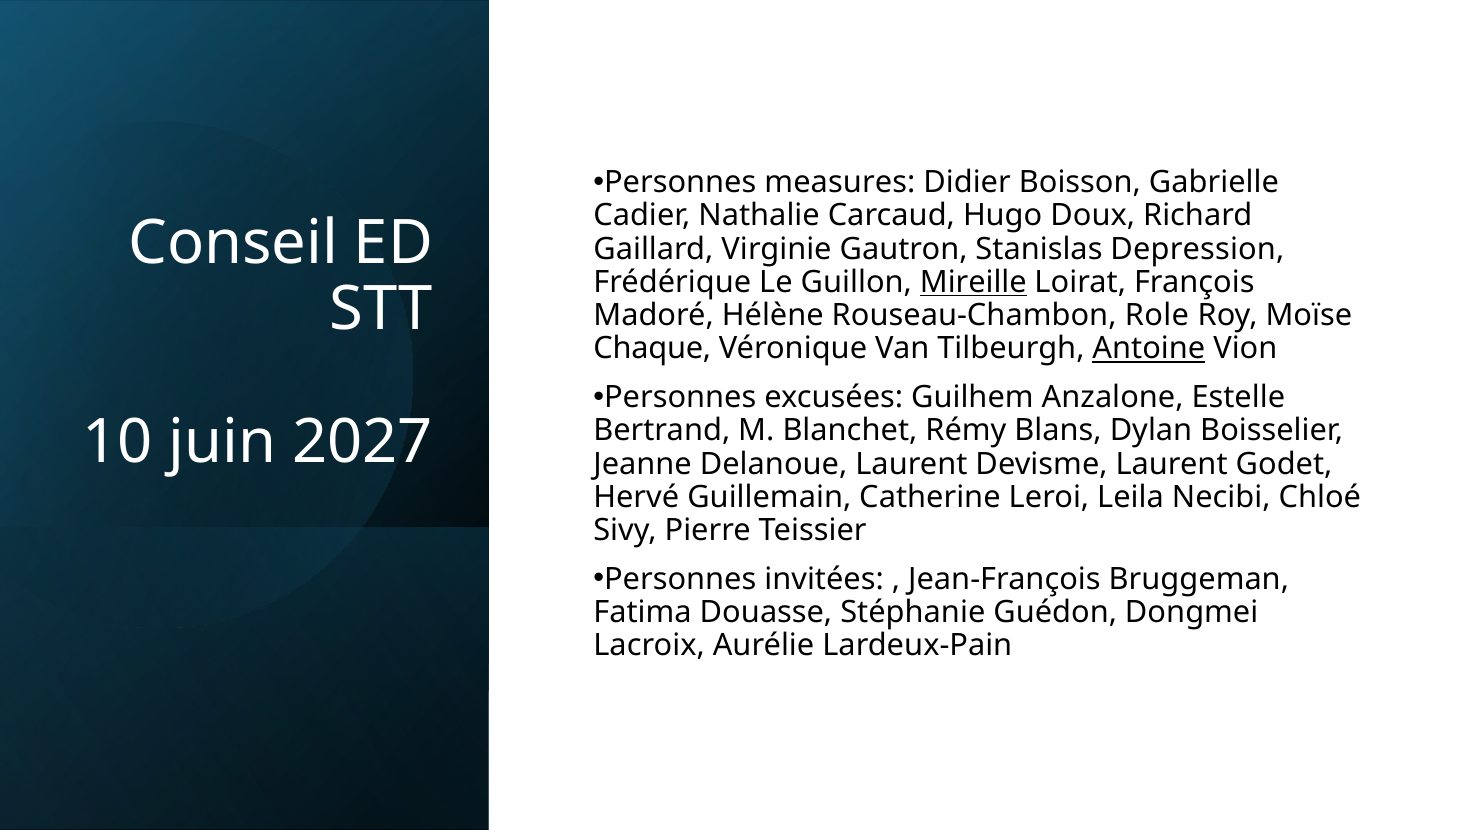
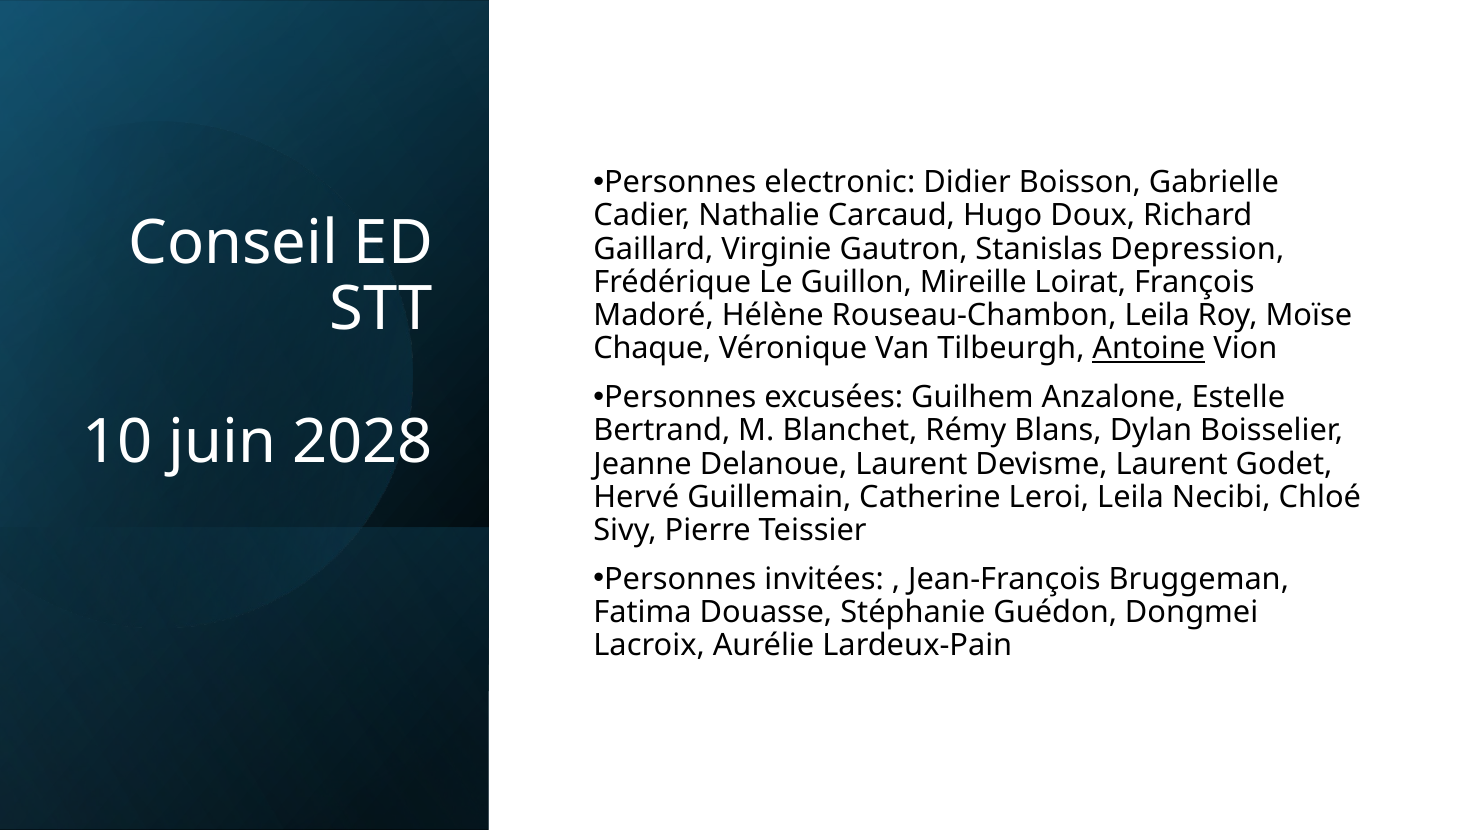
measures: measures -> electronic (840, 183)
Mireille underline: present -> none (973, 282)
Rouseau-Chambon Role: Role -> Leila (1157, 316)
2027: 2027 -> 2028 (363, 442)
